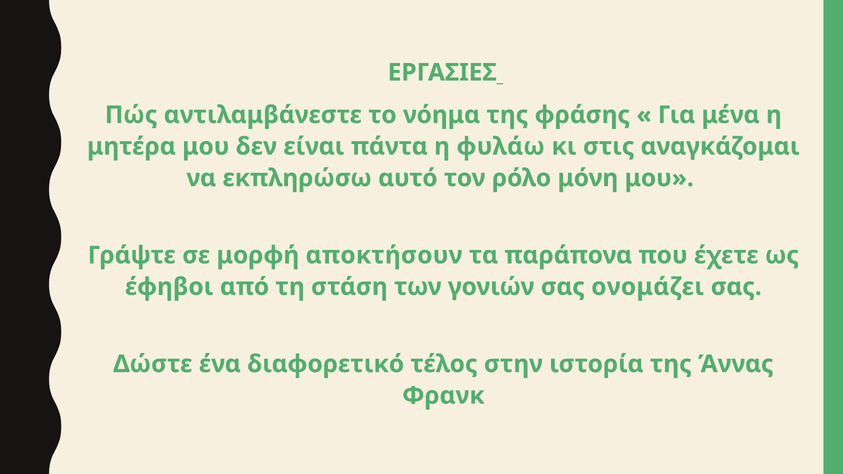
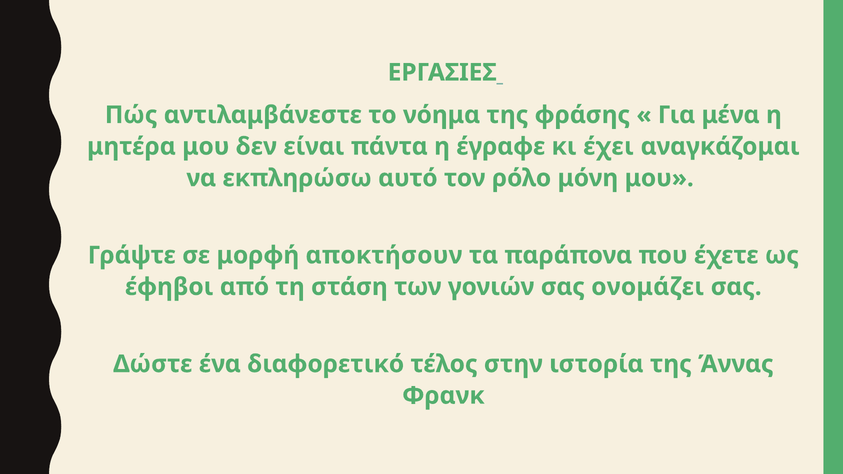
φυλάω: φυλάω -> έγραφε (501, 147)
στις: στις -> έχει (608, 147)
